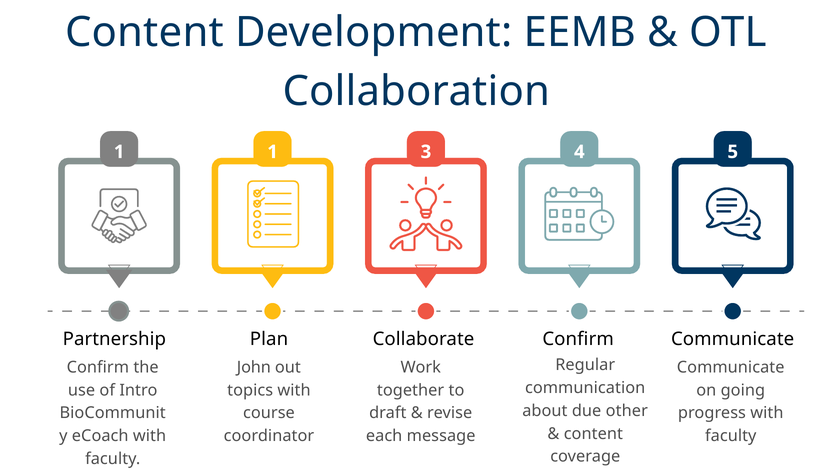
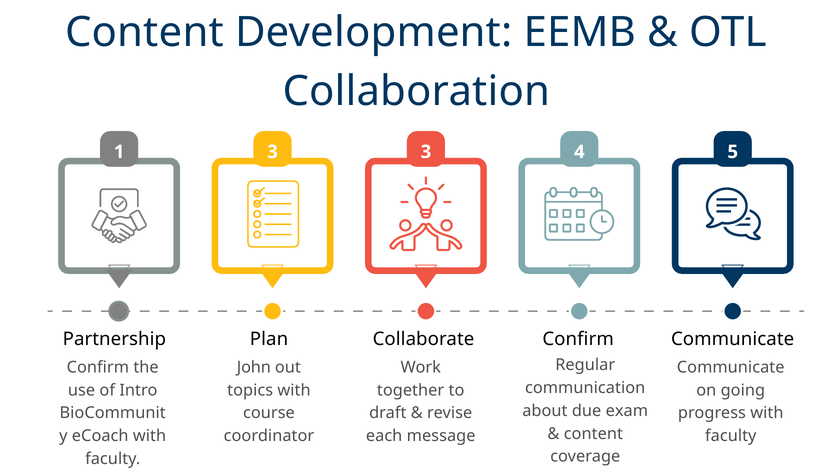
1 1: 1 -> 3 (273, 152)
other: other -> exam (627, 411)
